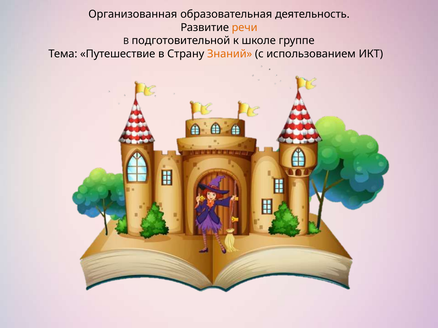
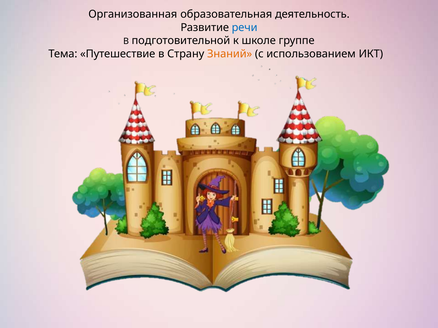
речи colour: orange -> blue (245, 28)
